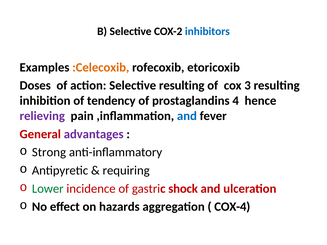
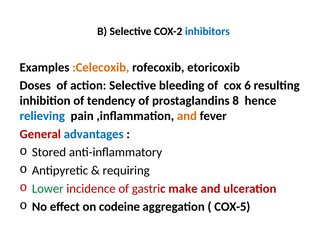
Selective resulting: resulting -> bleeding (182, 86)
3: 3 -> 6 (248, 86)
4: 4 -> 8 (236, 101)
relieving colour: purple -> blue (42, 116)
and colour: blue -> orange (187, 116)
advantages colour: purple -> blue (94, 134)
Strong: Strong -> Stored (49, 152)
shock: shock -> make (183, 189)
hazards: hazards -> codeine (119, 207)
COX-4: COX-4 -> COX-5 (232, 207)
